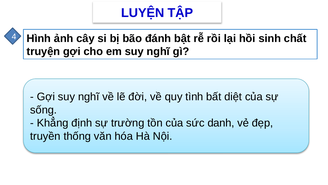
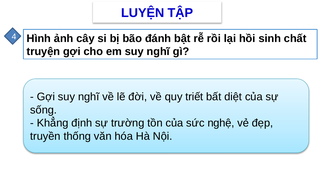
tình: tình -> triết (194, 97)
danh: danh -> nghệ (221, 123)
